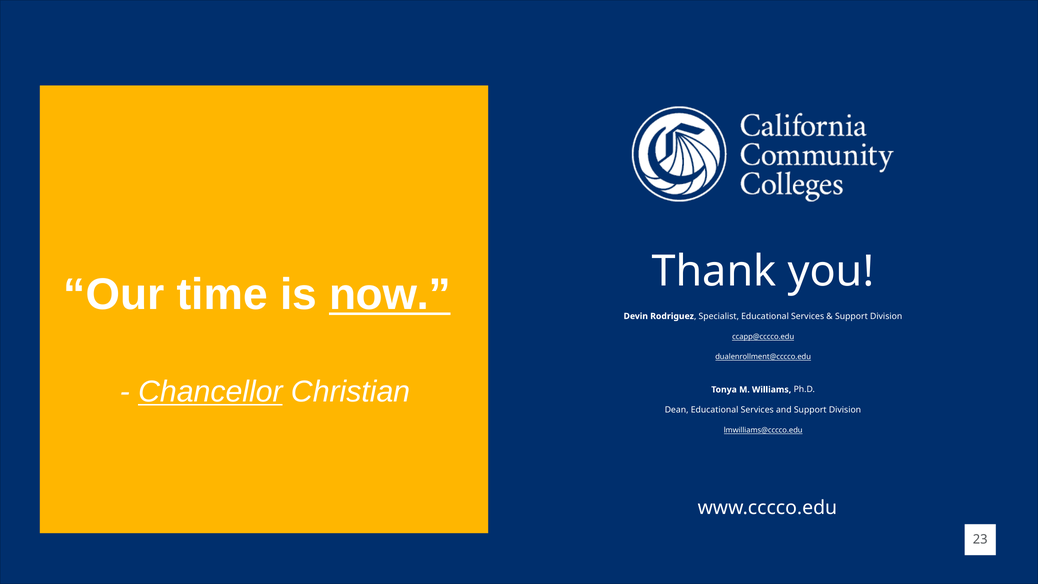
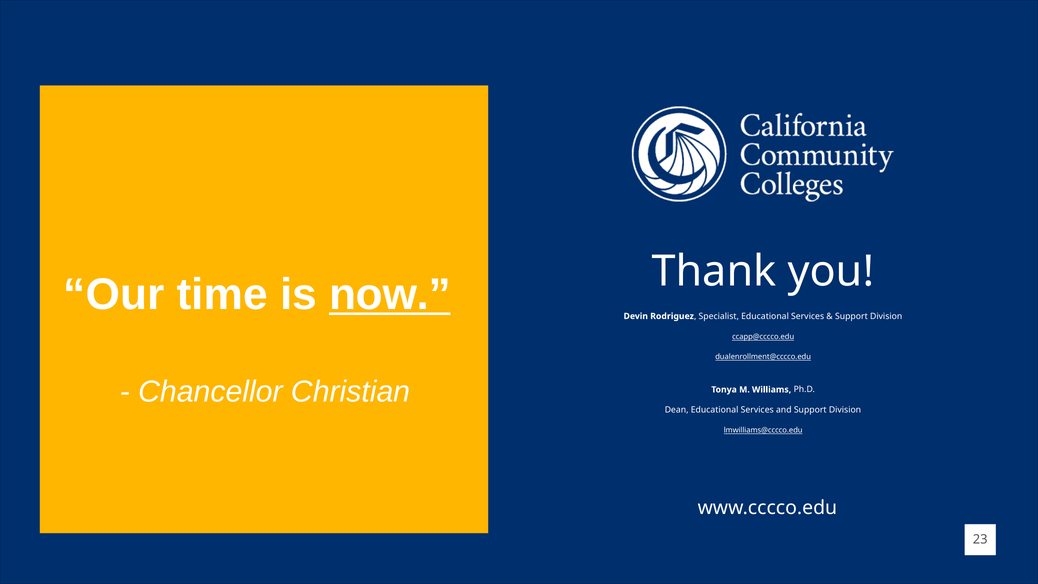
Chancellor underline: present -> none (210, 392)
